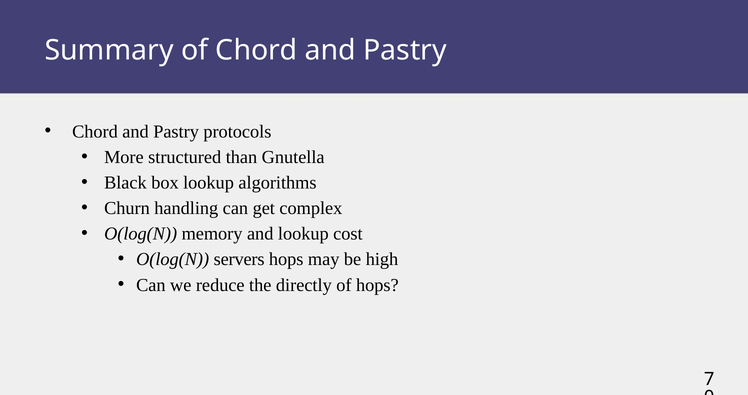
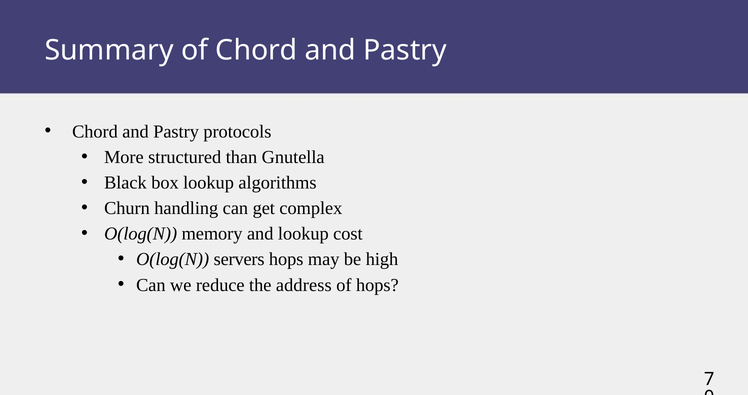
directly: directly -> address (304, 285)
